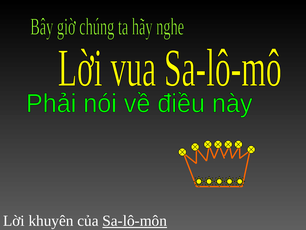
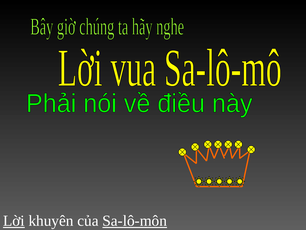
Lời underline: none -> present (14, 220)
